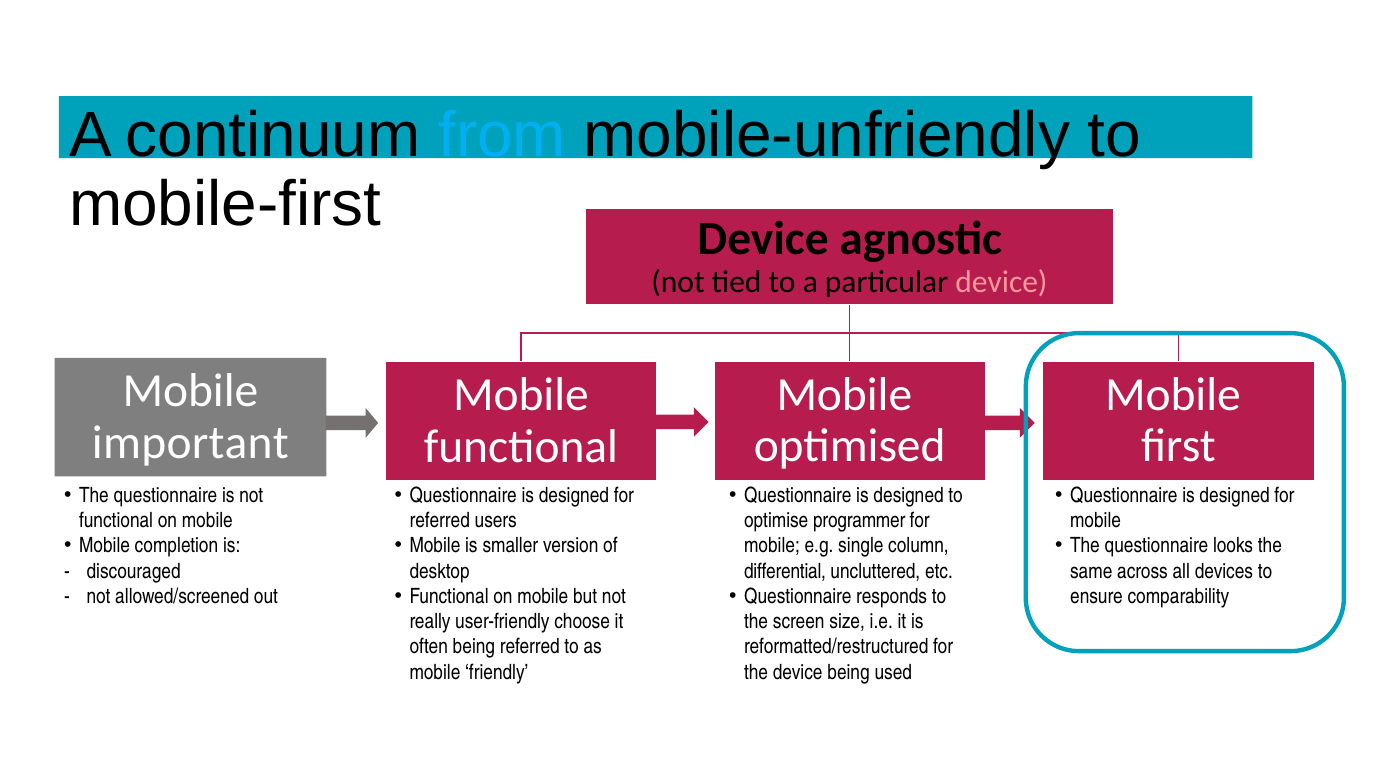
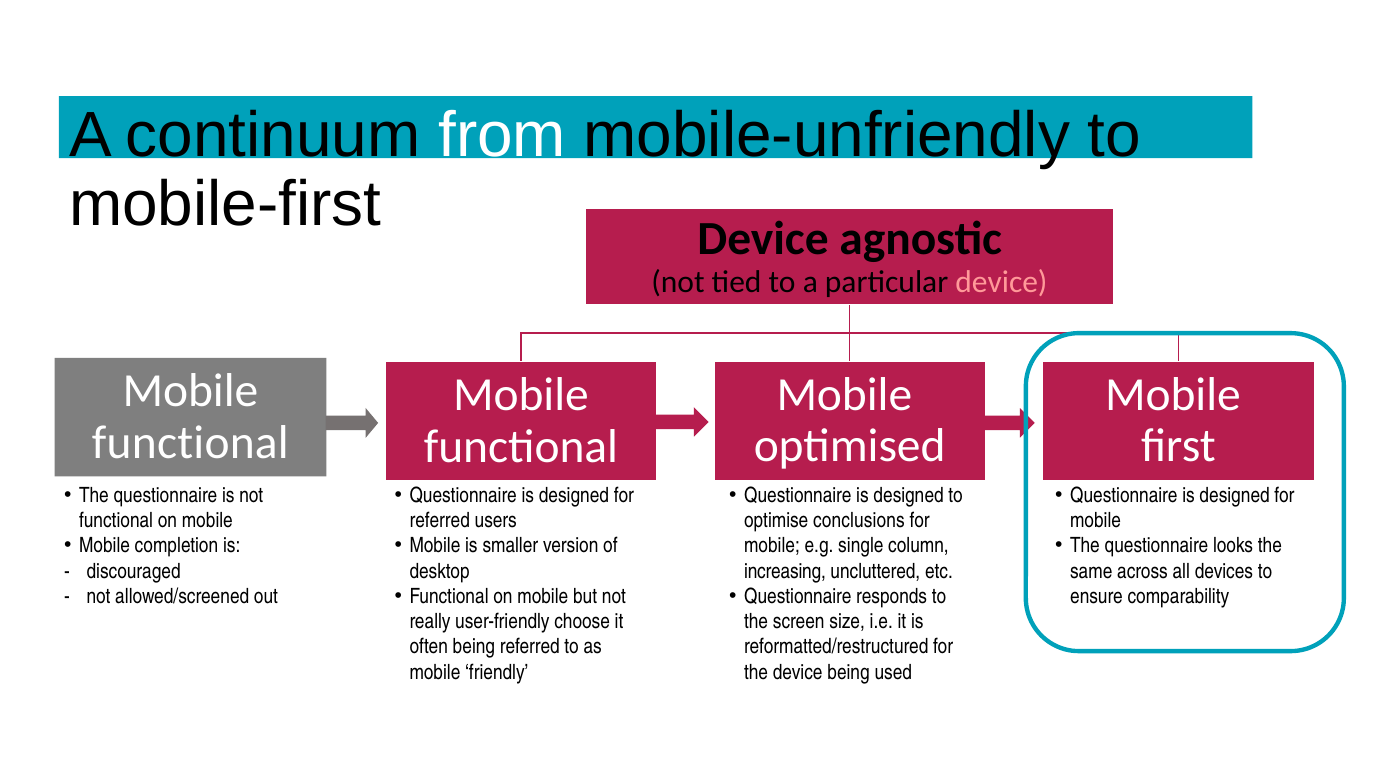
from colour: light blue -> white (502, 135)
important: important -> functional (190, 443)
programmer: programmer -> conclusions (859, 521)
differential: differential -> increasing (785, 571)
